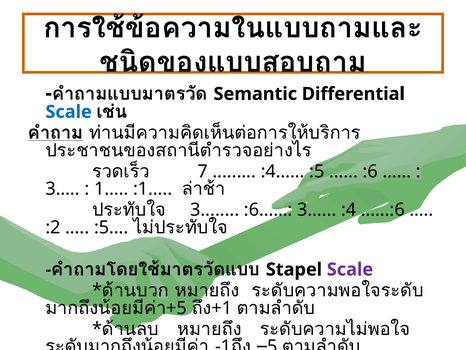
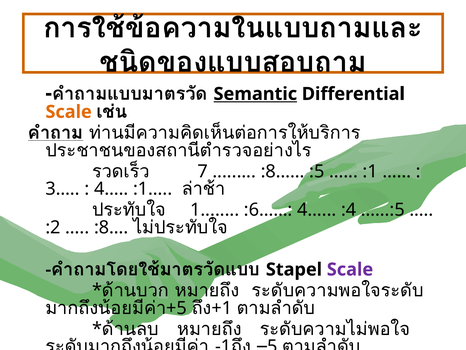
Semantic underline: none -> present (255, 94)
Scale colour: blue -> orange (69, 112)
:4……: :4…… -> :8…… (283, 171)
:6: :6 -> :1 (370, 171)
1…: 1… -> 4… (111, 189)
3: 3 -> 1 (215, 210)
:6…… 3…: 3… -> 4… (317, 210)
……:6: ……:6 -> ……:5 (383, 210)
:5…: :5… -> :8… (111, 227)
